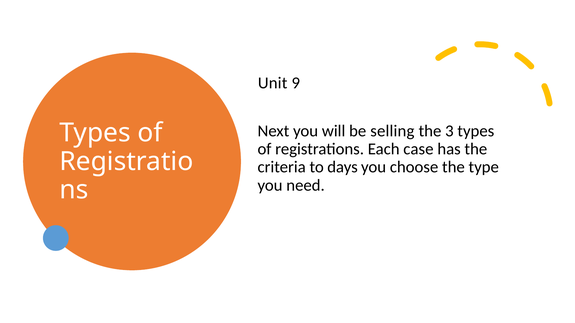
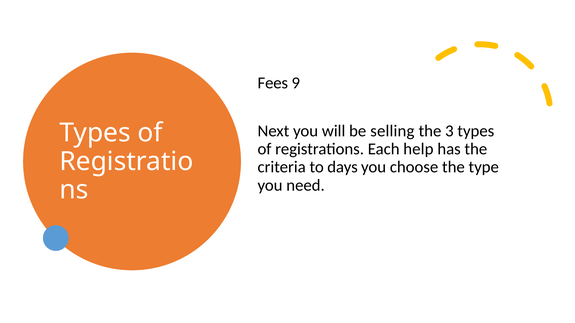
Unit: Unit -> Fees (273, 83)
case: case -> help (418, 149)
